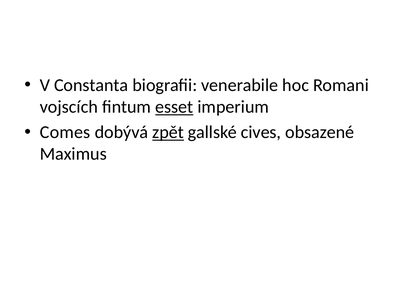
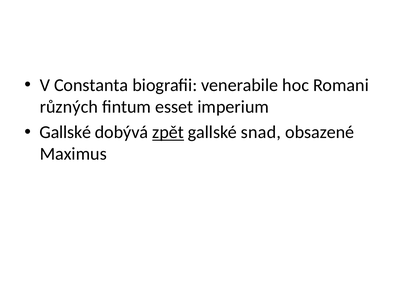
vojscích: vojscích -> různých (69, 107)
esset underline: present -> none (174, 107)
Comes: Comes -> Gallské (65, 132)
cives: cives -> snad (261, 132)
